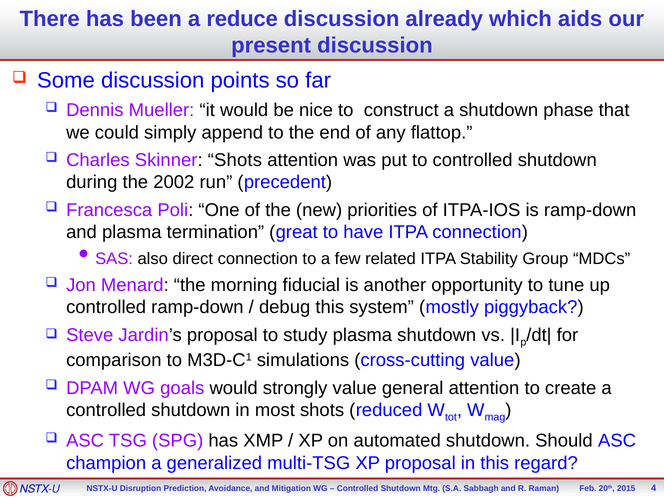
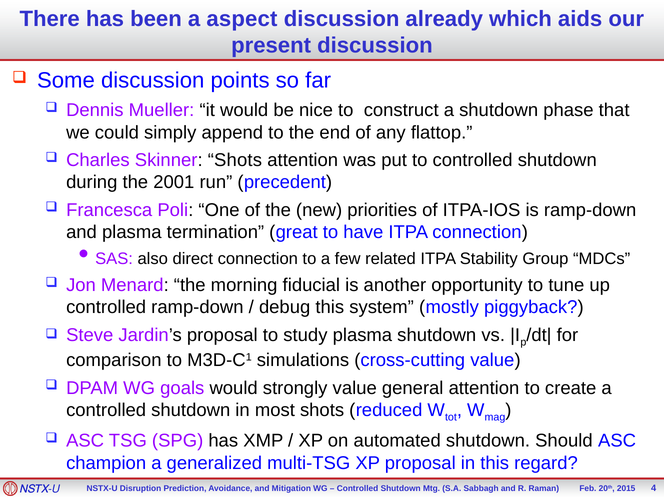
reduce: reduce -> aspect (242, 19)
2002: 2002 -> 2001 (174, 182)
